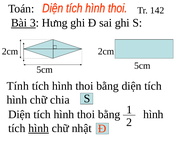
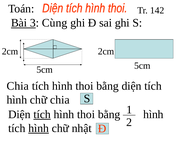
Hưng: Hưng -> Cùng (55, 23)
Tính: Tính -> Chia (18, 86)
tích underline: none -> present (42, 114)
